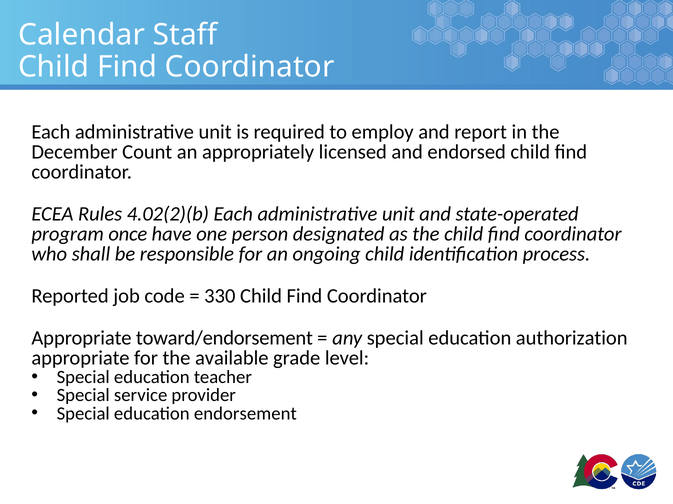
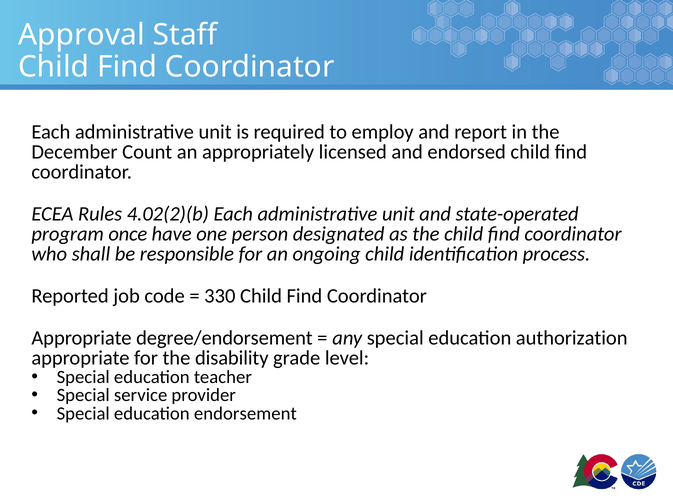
Calendar: Calendar -> Approval (82, 35)
toward/endorsement: toward/endorsement -> degree/endorsement (224, 339)
available: available -> disability (232, 359)
